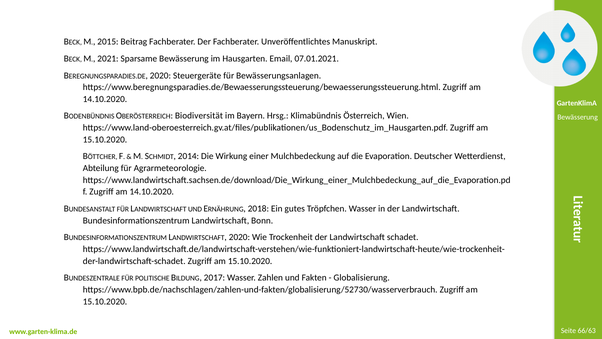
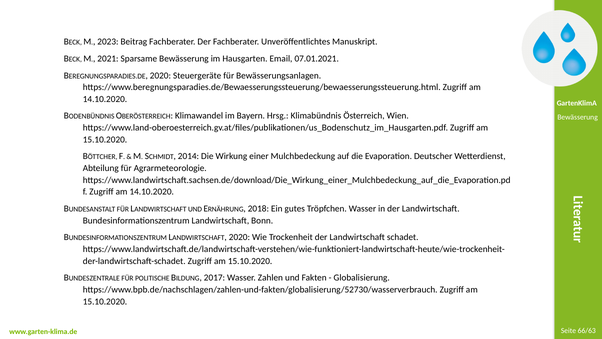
2015: 2015 -> 2023 (108, 42)
Biodiversität: Biodiversität -> Klimawandel (199, 116)
